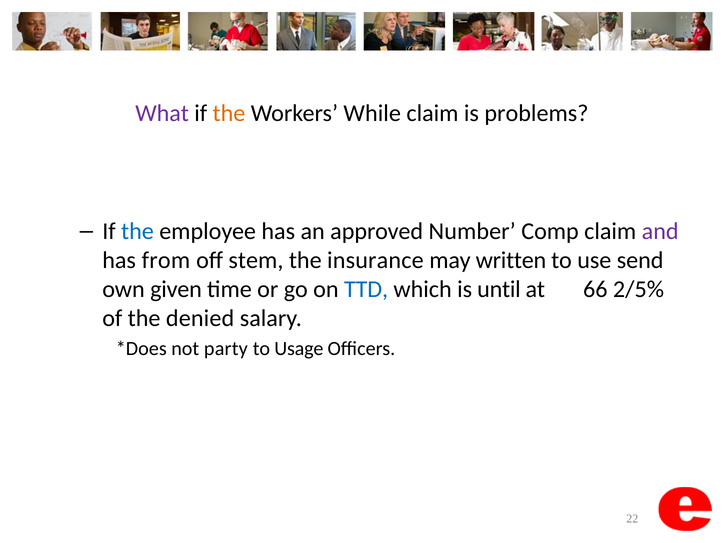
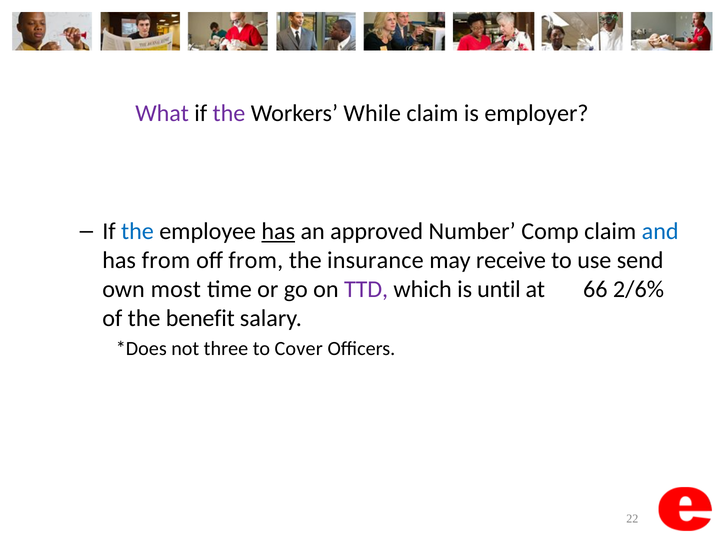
the colour: orange -> purple (229, 113)
problems: problems -> employer (536, 113)
has underline: none -> present (278, 231)
and colour: purple -> blue (660, 231)
off stem: stem -> from (256, 260)
written: written -> receive (511, 260)
given: given -> most (176, 289)
TTD colour: blue -> purple (366, 289)
2/5%: 2/5% -> 2/6% (638, 289)
denied: denied -> benefit (200, 318)
party: party -> three (226, 349)
Usage: Usage -> Cover (299, 349)
